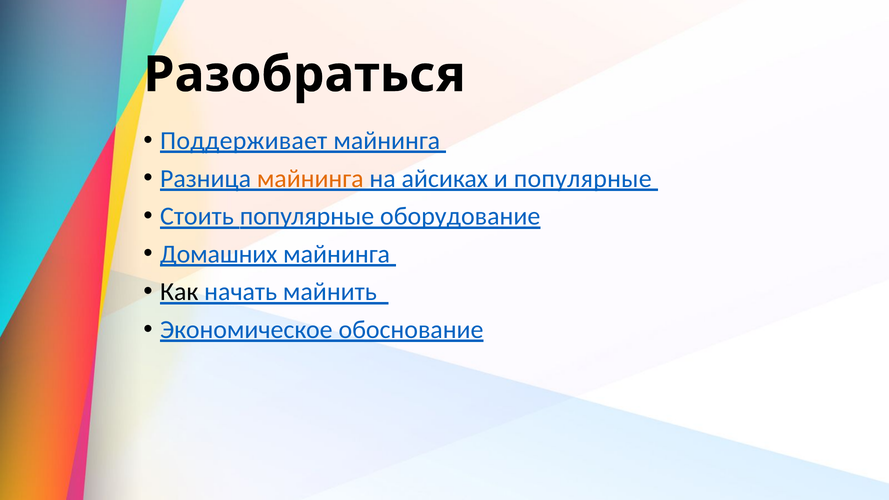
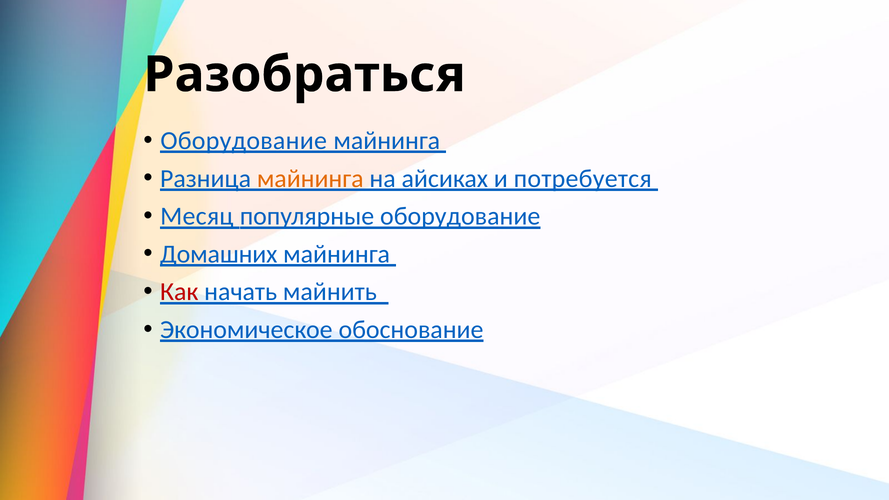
Поддерживает: Поддерживает -> Оборудование (244, 141)
и популярные: популярные -> потребуется (583, 179)
Стоить: Стоить -> Месяц (197, 216)
Как colour: black -> red (179, 292)
